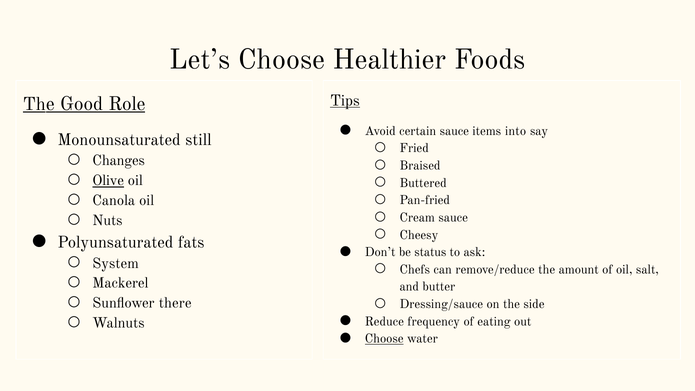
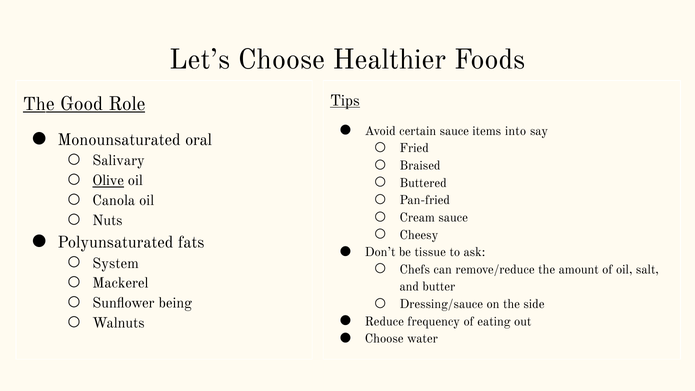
still: still -> oral (199, 140)
Changes: Changes -> Salivary (119, 161)
status: status -> tissue (430, 252)
there: there -> being (175, 303)
Choose underline: present -> none (384, 339)
